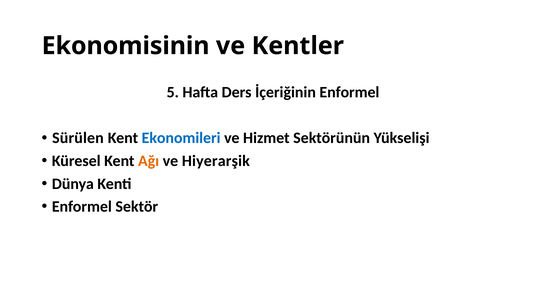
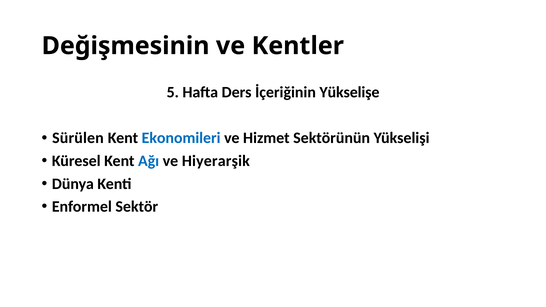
Ekonomisinin: Ekonomisinin -> Değişmesinin (126, 46)
İçeriğinin Enformel: Enformel -> Yükselişe (349, 92)
Ağı colour: orange -> blue (149, 161)
